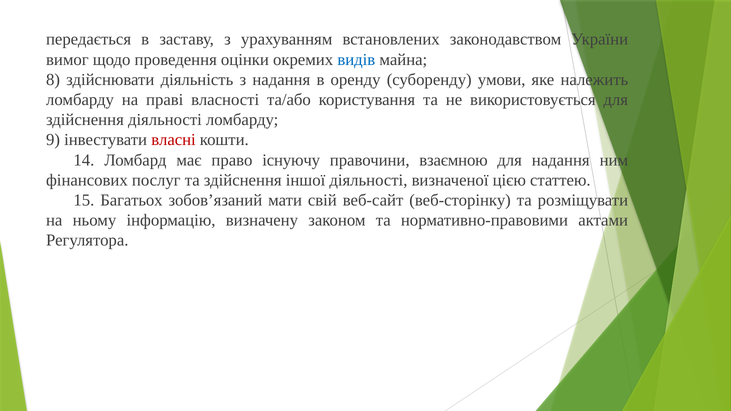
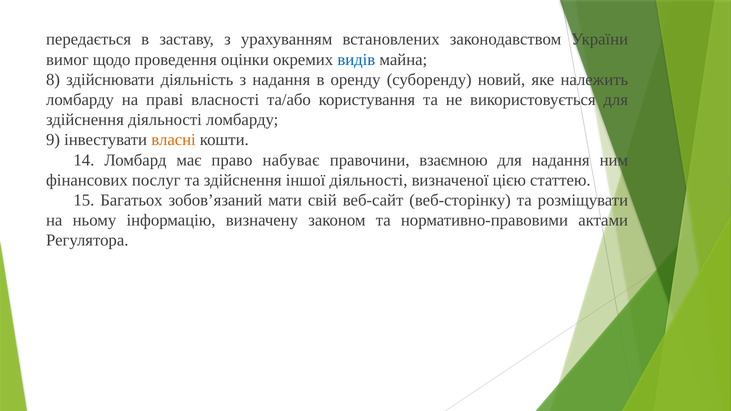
умови: умови -> новий (502, 80)
власні colour: red -> orange (174, 140)
існуючу: існуючу -> набуває (291, 160)
